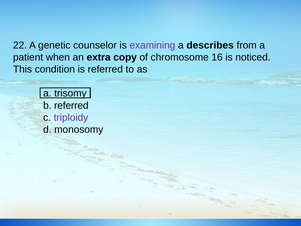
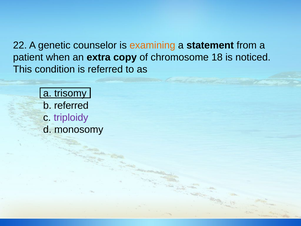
examining colour: purple -> orange (152, 45)
describes: describes -> statement (210, 45)
16: 16 -> 18 (217, 57)
